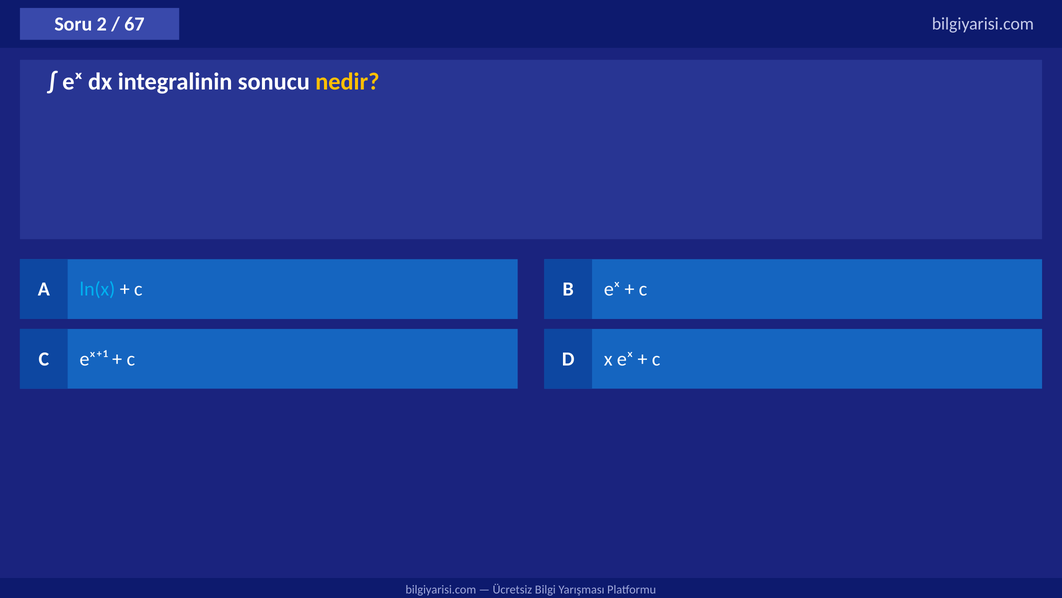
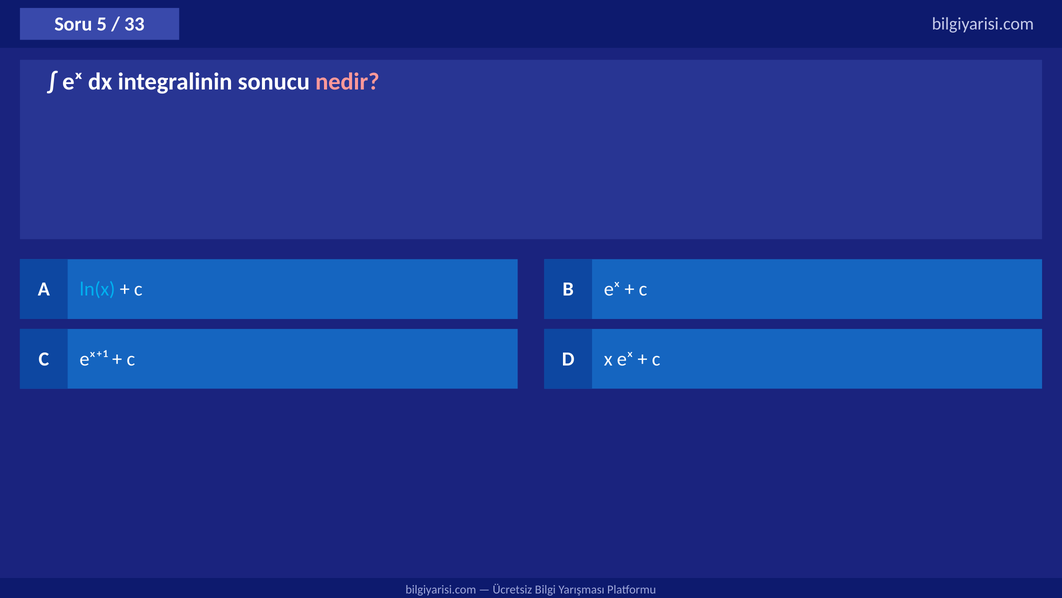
2: 2 -> 5 (102, 24)
67: 67 -> 33 (134, 24)
nedir colour: yellow -> pink (347, 82)
